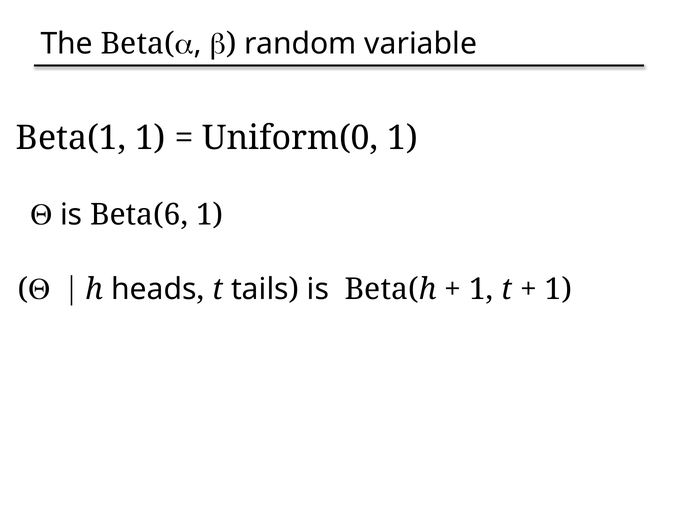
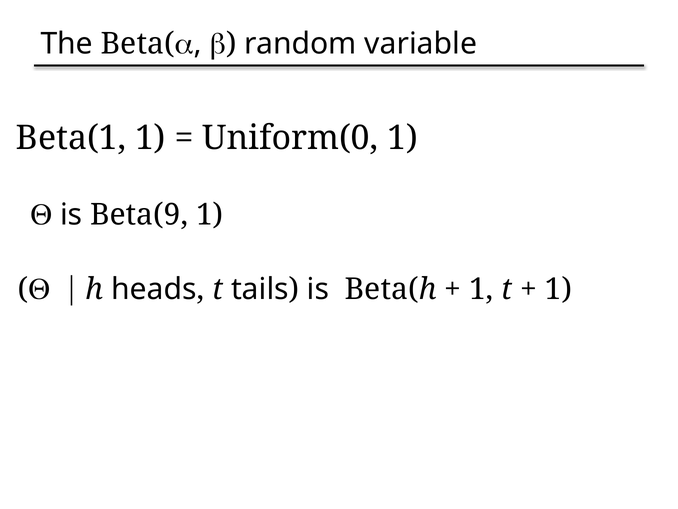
Beta(6: Beta(6 -> Beta(9 (139, 215)
